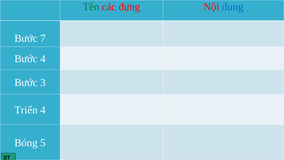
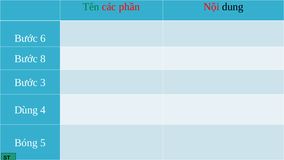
đựng: đựng -> phần (129, 7)
dung colour: blue -> black (233, 7)
7: 7 -> 6 (43, 38)
Bước 4: 4 -> 8 (43, 59)
Triển: Triển -> Dùng (26, 110)
